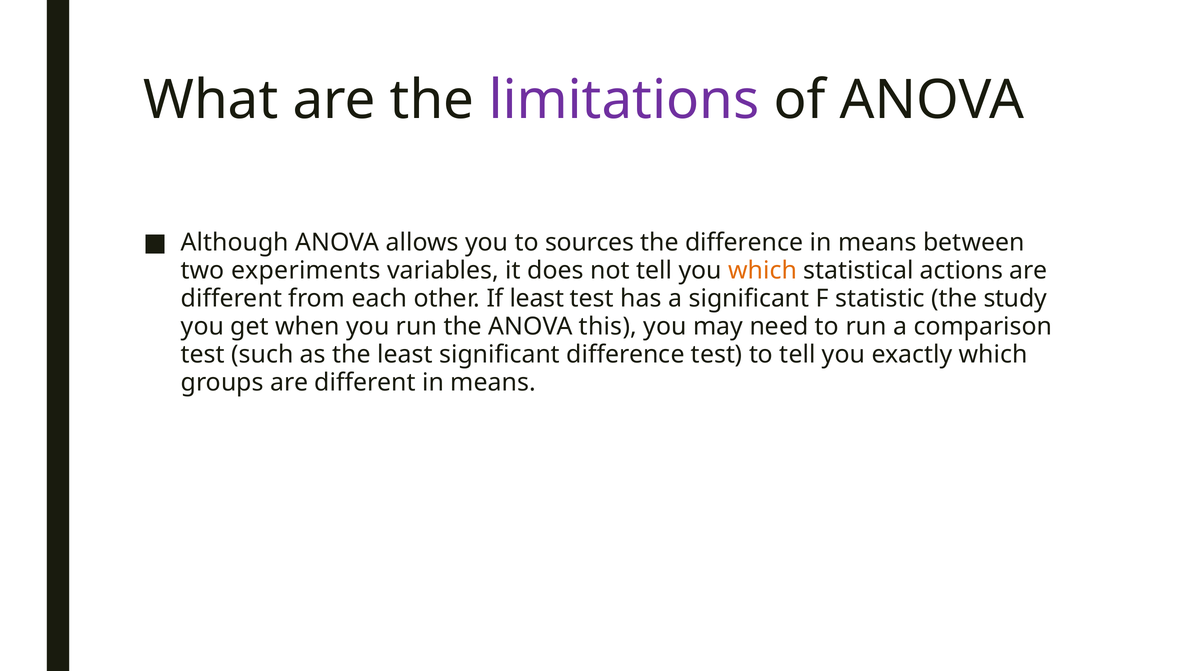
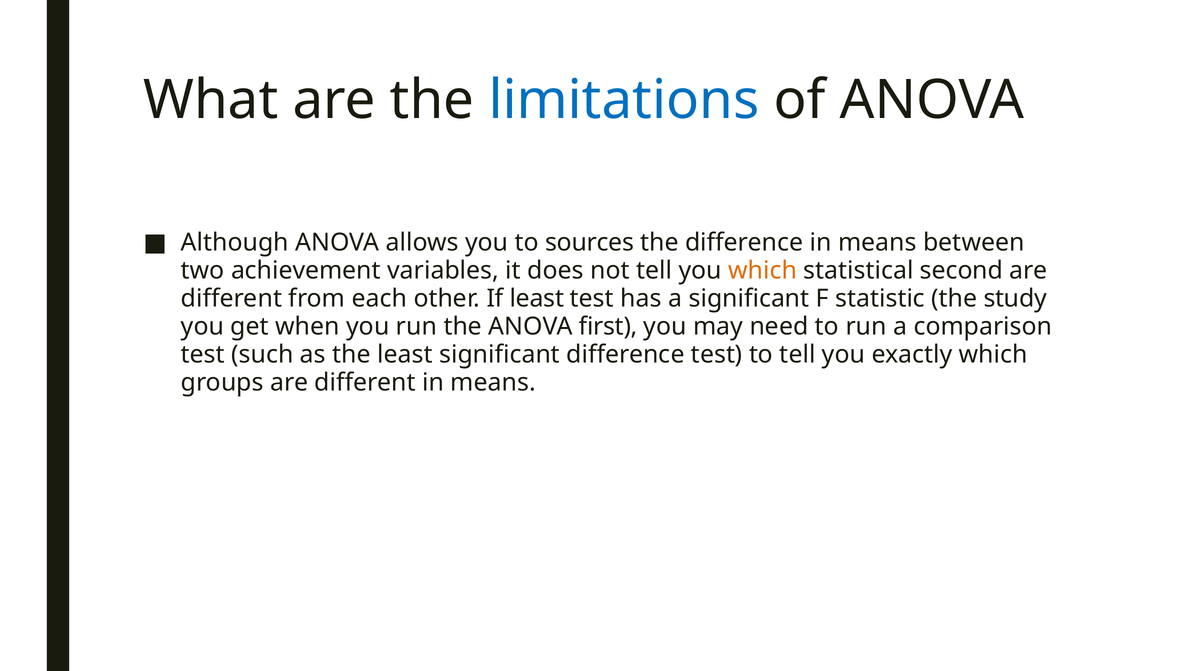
limitations colour: purple -> blue (624, 100)
experiments: experiments -> achievement (306, 271)
actions: actions -> second (961, 271)
this: this -> first (608, 327)
